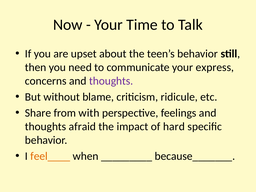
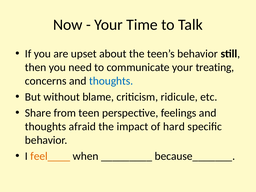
express: express -> treating (215, 67)
thoughts colour: purple -> blue (111, 81)
with: with -> teen (89, 113)
